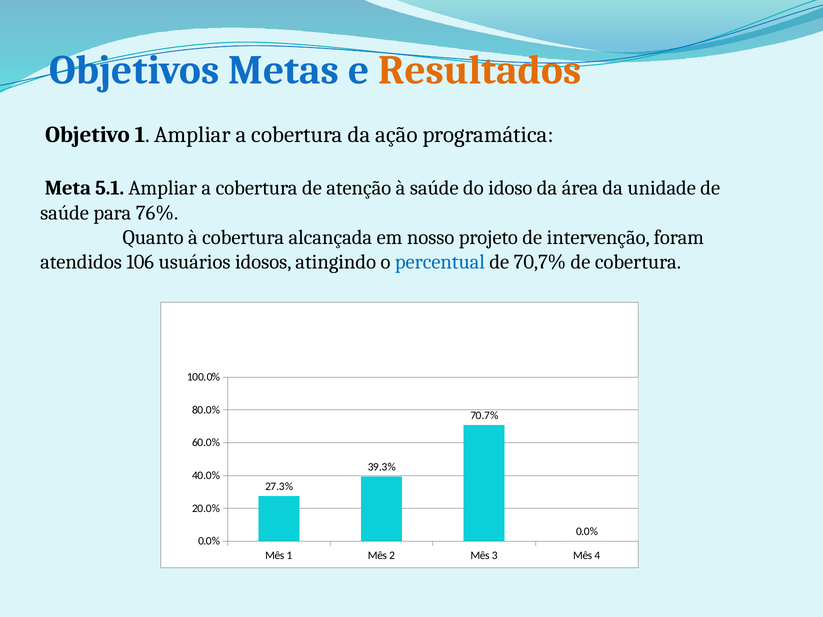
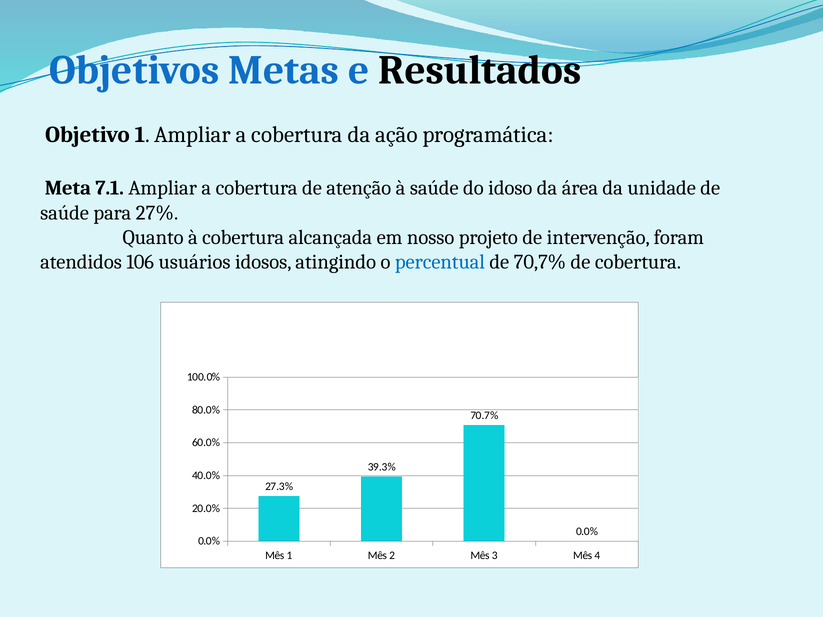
Resultados colour: orange -> black (480, 70)
5.1: 5.1 -> 7.1 (110, 188)
76%: 76% -> 27% (157, 213)
